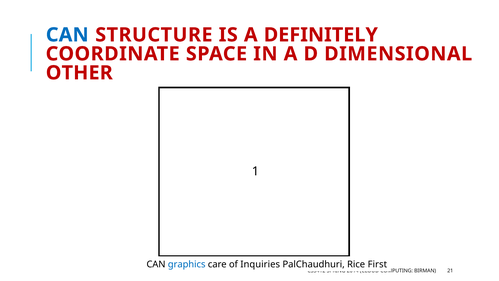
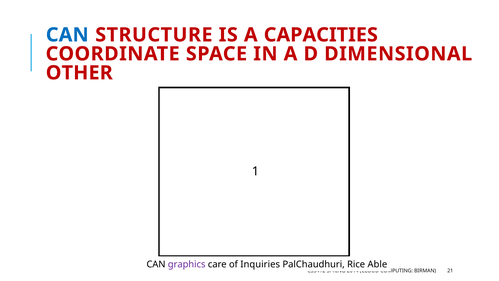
DEFINITELY: DEFINITELY -> CAPACITIES (321, 35)
graphics colour: blue -> purple (187, 264)
First: First -> Able (377, 264)
